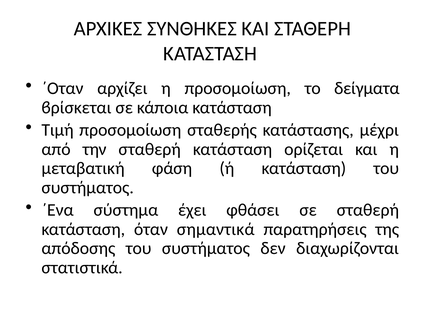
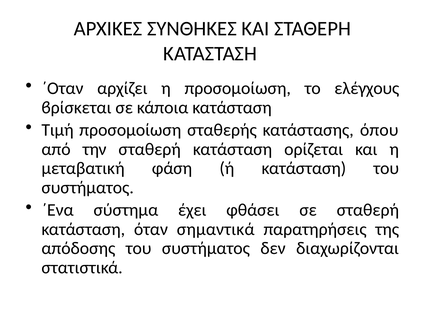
δείγµατα: δείγµατα -> ελέγχους (367, 88)
µέχρι: µέχρι -> όπου (379, 130)
